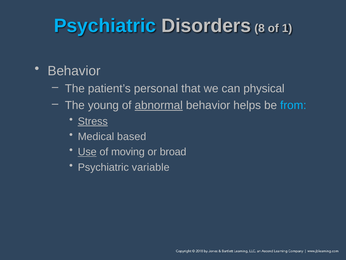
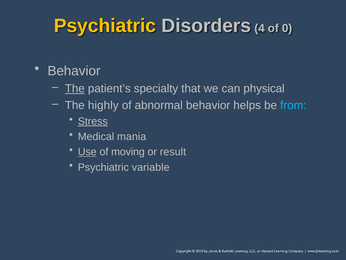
Psychiatric colour: light blue -> yellow (105, 26)
8: 8 -> 4 (260, 28)
1: 1 -> 0 (287, 28)
The underline: none -> present (75, 88)
personal: personal -> specialty (156, 88)
young: young -> highly (103, 105)
abnormal underline: present -> none (159, 105)
based: based -> mania (132, 136)
broad: broad -> result (173, 152)
